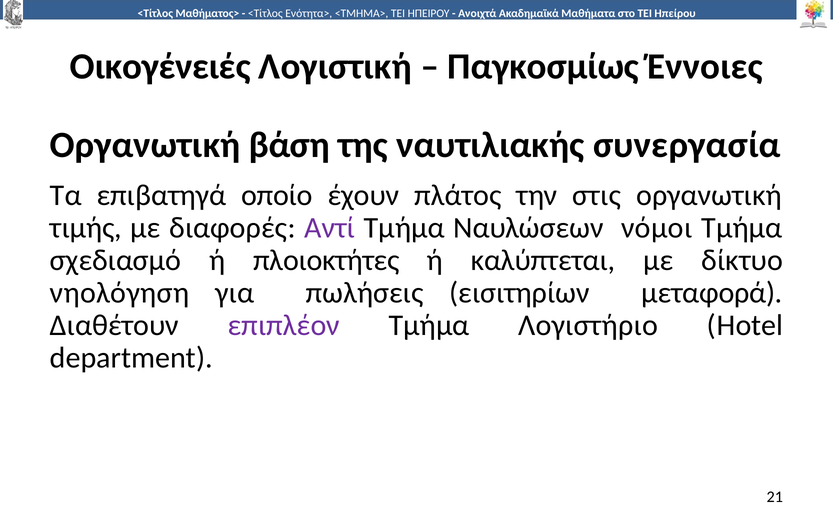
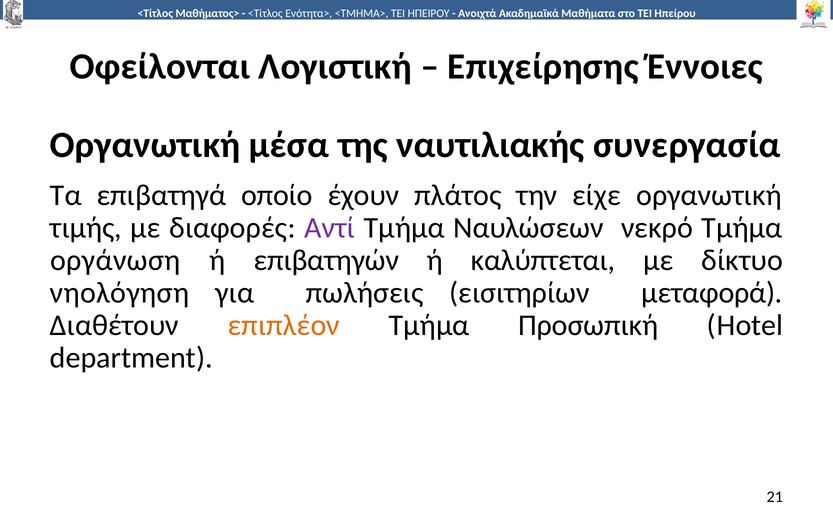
Οικογένειές: Οικογένειές -> Οφείλονται (160, 67)
Παγκοσμίως: Παγκοσμίως -> Επιχείρησης (543, 67)
βάση: βάση -> μέσα (289, 145)
στις: στις -> είχε (597, 196)
νόμοι: νόμοι -> νεκρό (657, 228)
σχεδιασμό: σχεδιασμό -> οργάνωση (115, 261)
πλοιοκτήτες: πλοιοκτήτες -> επιβατηγών (326, 261)
επιπλέον colour: purple -> orange (284, 326)
Λογιστήριο: Λογιστήριο -> Προσωπική (588, 326)
